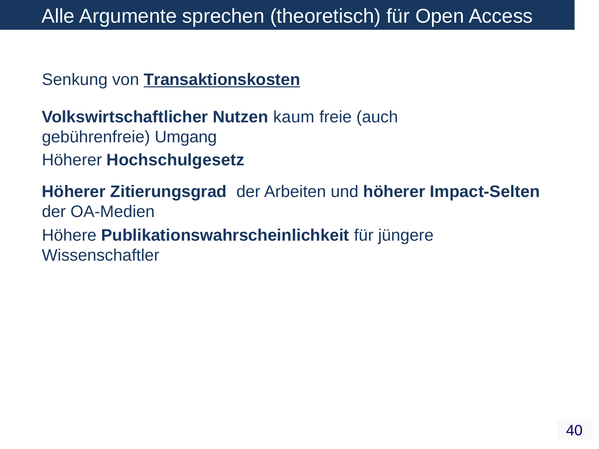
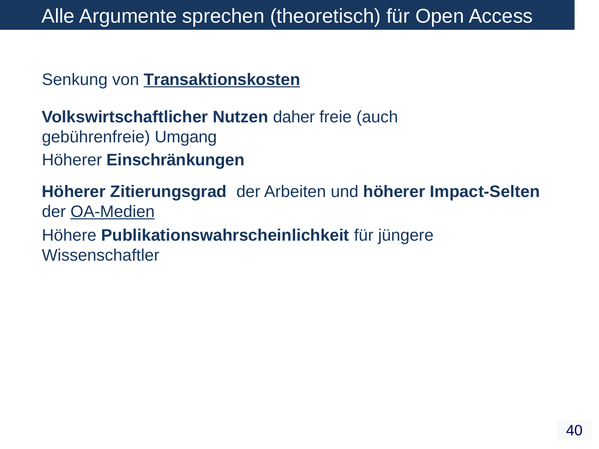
kaum: kaum -> daher (294, 117)
Hochschulgesetz: Hochschulgesetz -> Einschränkungen (176, 160)
OA-Medien underline: none -> present (113, 212)
